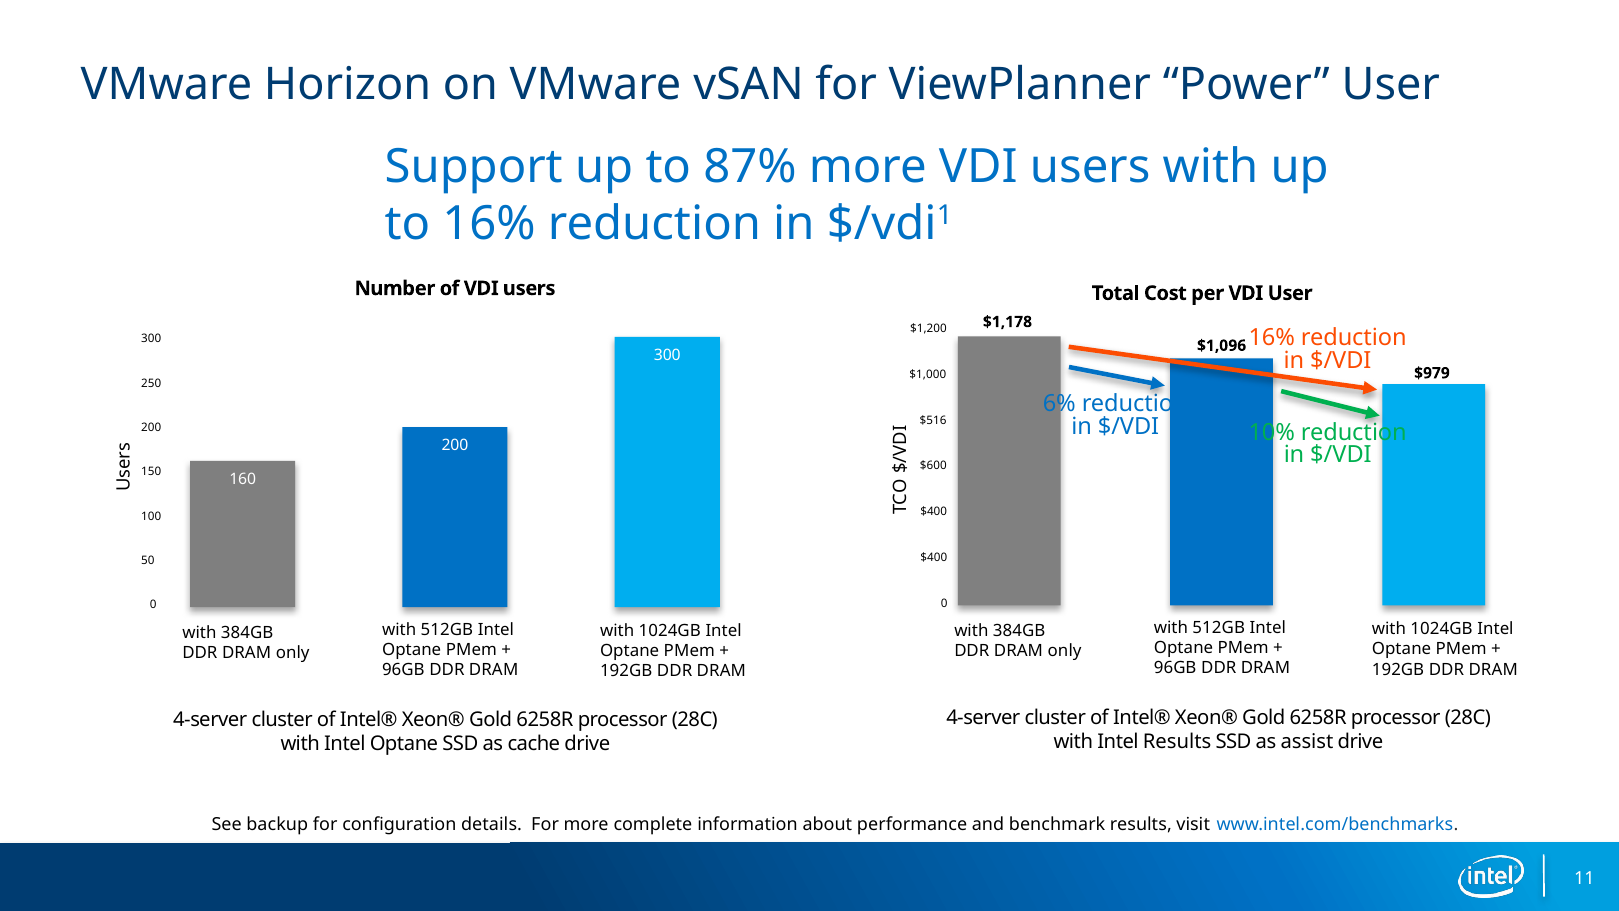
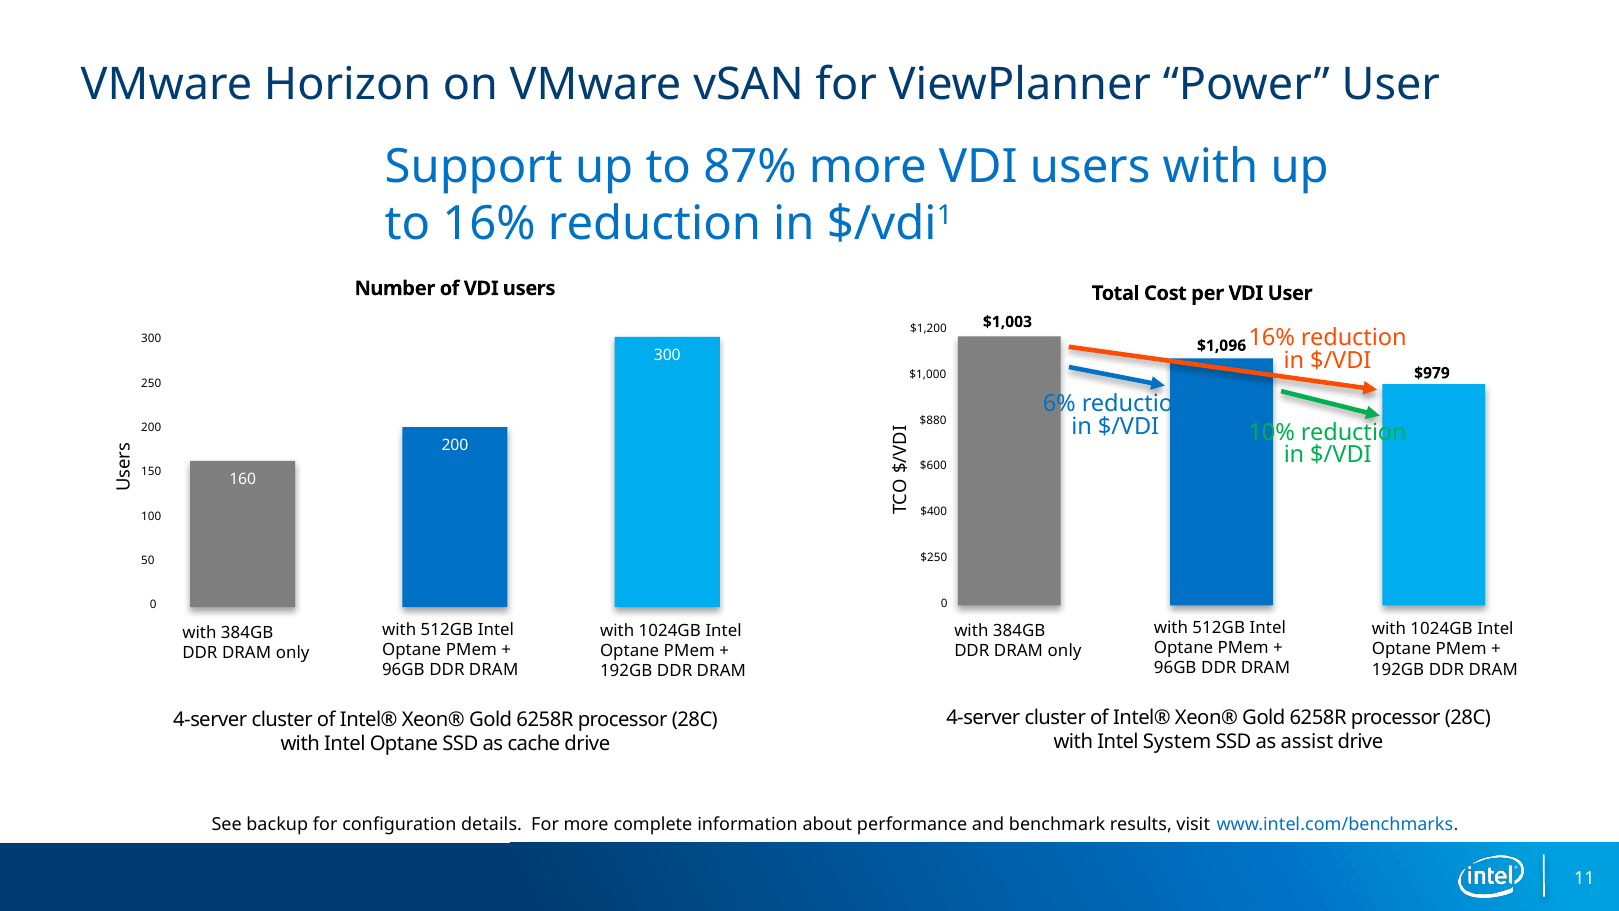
$1,178: $1,178 -> $1,003 (1007, 322)
$516: $516 -> $880 (933, 420)
$400: $400 -> $250 (934, 557)
Intel Results: Results -> System (1177, 742)
